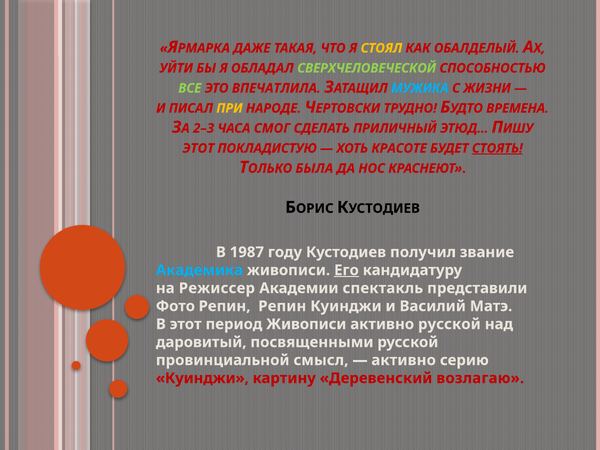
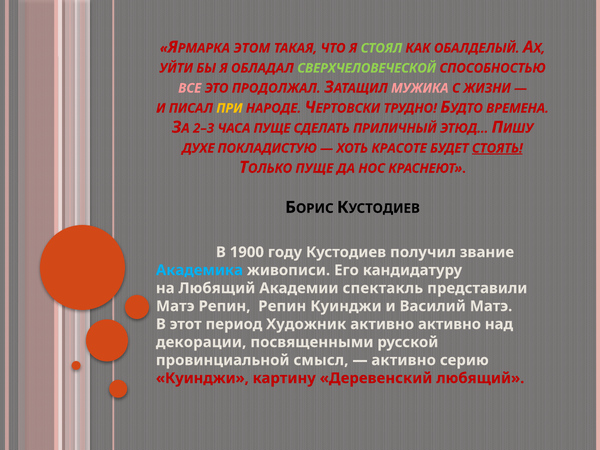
ДАЖЕ: ДАЖЕ -> ЭТОМ (252, 48)
СТОЯЛ colour: yellow -> light green (381, 48)
ВСЕ colour: light green -> pink (190, 88)
ВПЕЧАТЛИЛА: ВПЕЧАТЛИЛА -> ПРОДОЛЖАЛ (276, 88)
МУЖИКА colour: light blue -> pink (420, 88)
ЧАСА СМОГ: СМОГ -> ПУЩЕ (272, 128)
ЭТОТ: ЭТОТ -> ДУХЕ (198, 148)
ТОЛЬКО БЫЛА: БЫЛА -> ПУЩЕ (314, 168)
1987: 1987 -> 1900 (247, 252)
Его underline: present -> none (346, 270)
на Режиссер: Режиссер -> Любящий (217, 288)
Фото: Фото -> Матэ (175, 306)
период Живописи: Живописи -> Художник (306, 324)
активно русской: русской -> активно (449, 324)
даровитый: даровитый -> декорации (201, 342)
Деревенский возлагаю: возлагаю -> любящий (480, 378)
